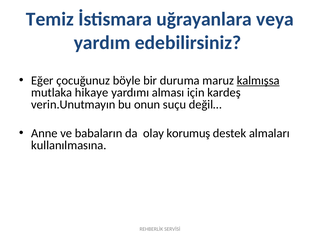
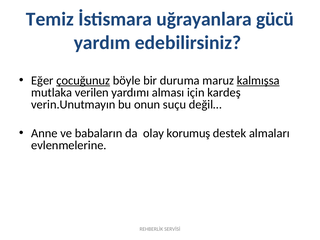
veya: veya -> gücü (275, 19)
çocuğunuz underline: none -> present (83, 80)
hikaye: hikaye -> verilen (92, 92)
kullanılmasına: kullanılmasına -> evlenmelerine (69, 145)
